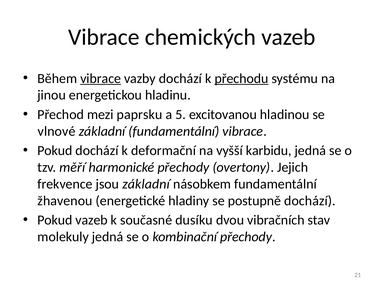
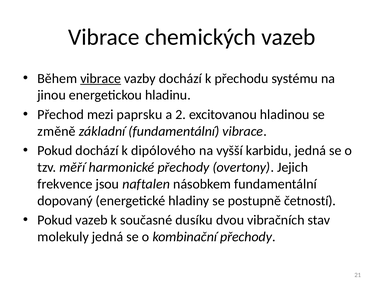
přechodu underline: present -> none (241, 78)
5: 5 -> 2 (181, 115)
vlnové: vlnové -> změně (57, 131)
deformační: deformační -> dipólového (163, 151)
jsou základní: základní -> naftalen (146, 184)
žhavenou: žhavenou -> dopovaný (65, 201)
postupně dochází: dochází -> četností (310, 201)
